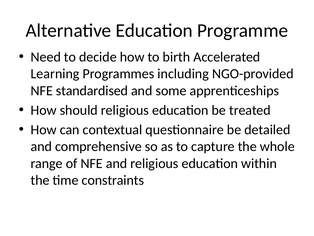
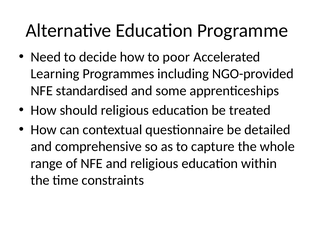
birth: birth -> poor (176, 57)
